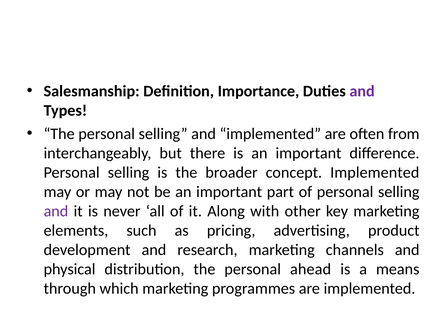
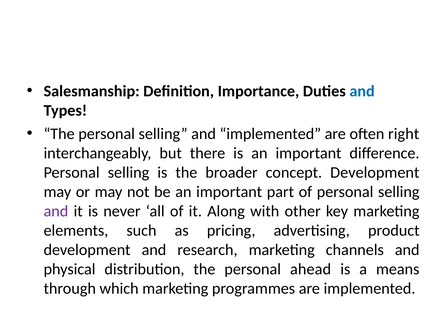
and colour: purple -> blue (362, 91)
from: from -> right (404, 134)
concept Implemented: Implemented -> Development (375, 173)
